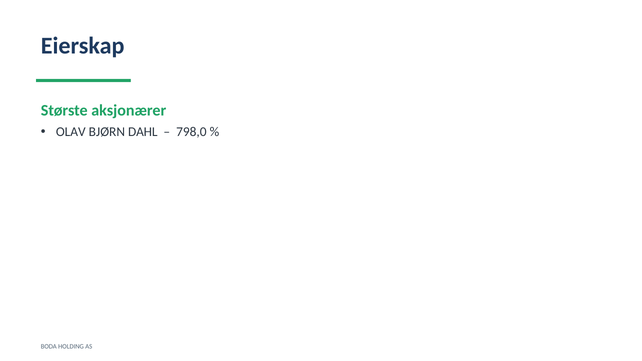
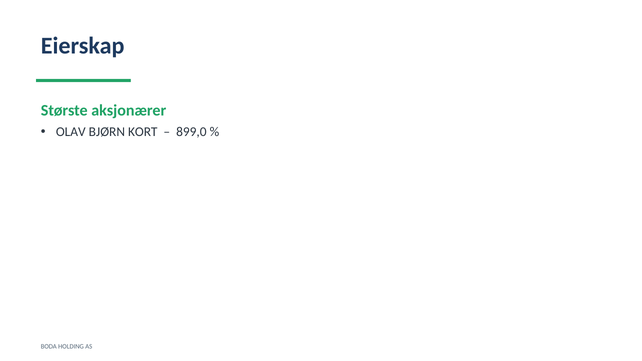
DAHL: DAHL -> KORT (143, 132)
798,0: 798,0 -> 899,0 (191, 132)
